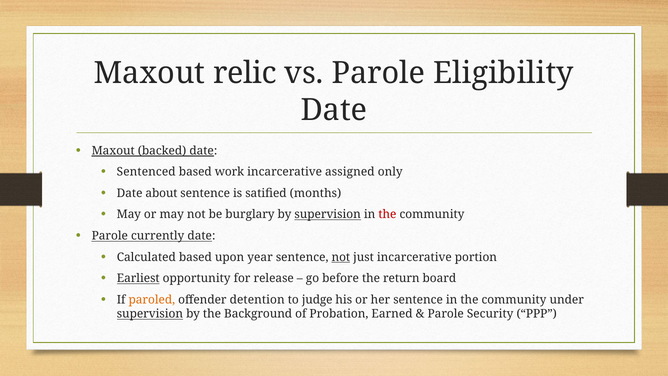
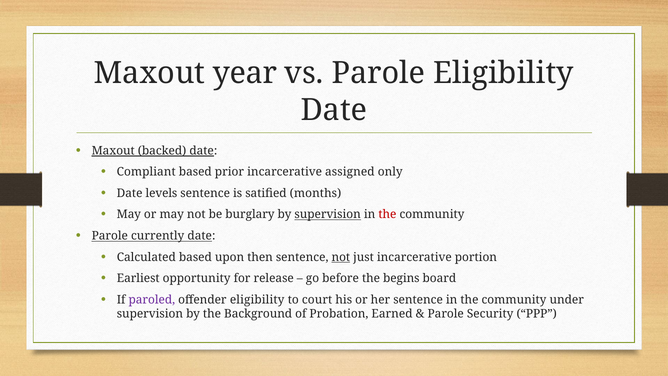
relic: relic -> year (245, 73)
Sentenced: Sentenced -> Compliant (146, 172)
work: work -> prior (229, 172)
about: about -> levels (161, 193)
year: year -> then (260, 257)
Earliest underline: present -> none (138, 278)
return: return -> begins (401, 278)
paroled colour: orange -> purple (152, 300)
offender detention: detention -> eligibility (257, 300)
judge: judge -> court (317, 300)
supervision underline: present -> none (150, 314)
